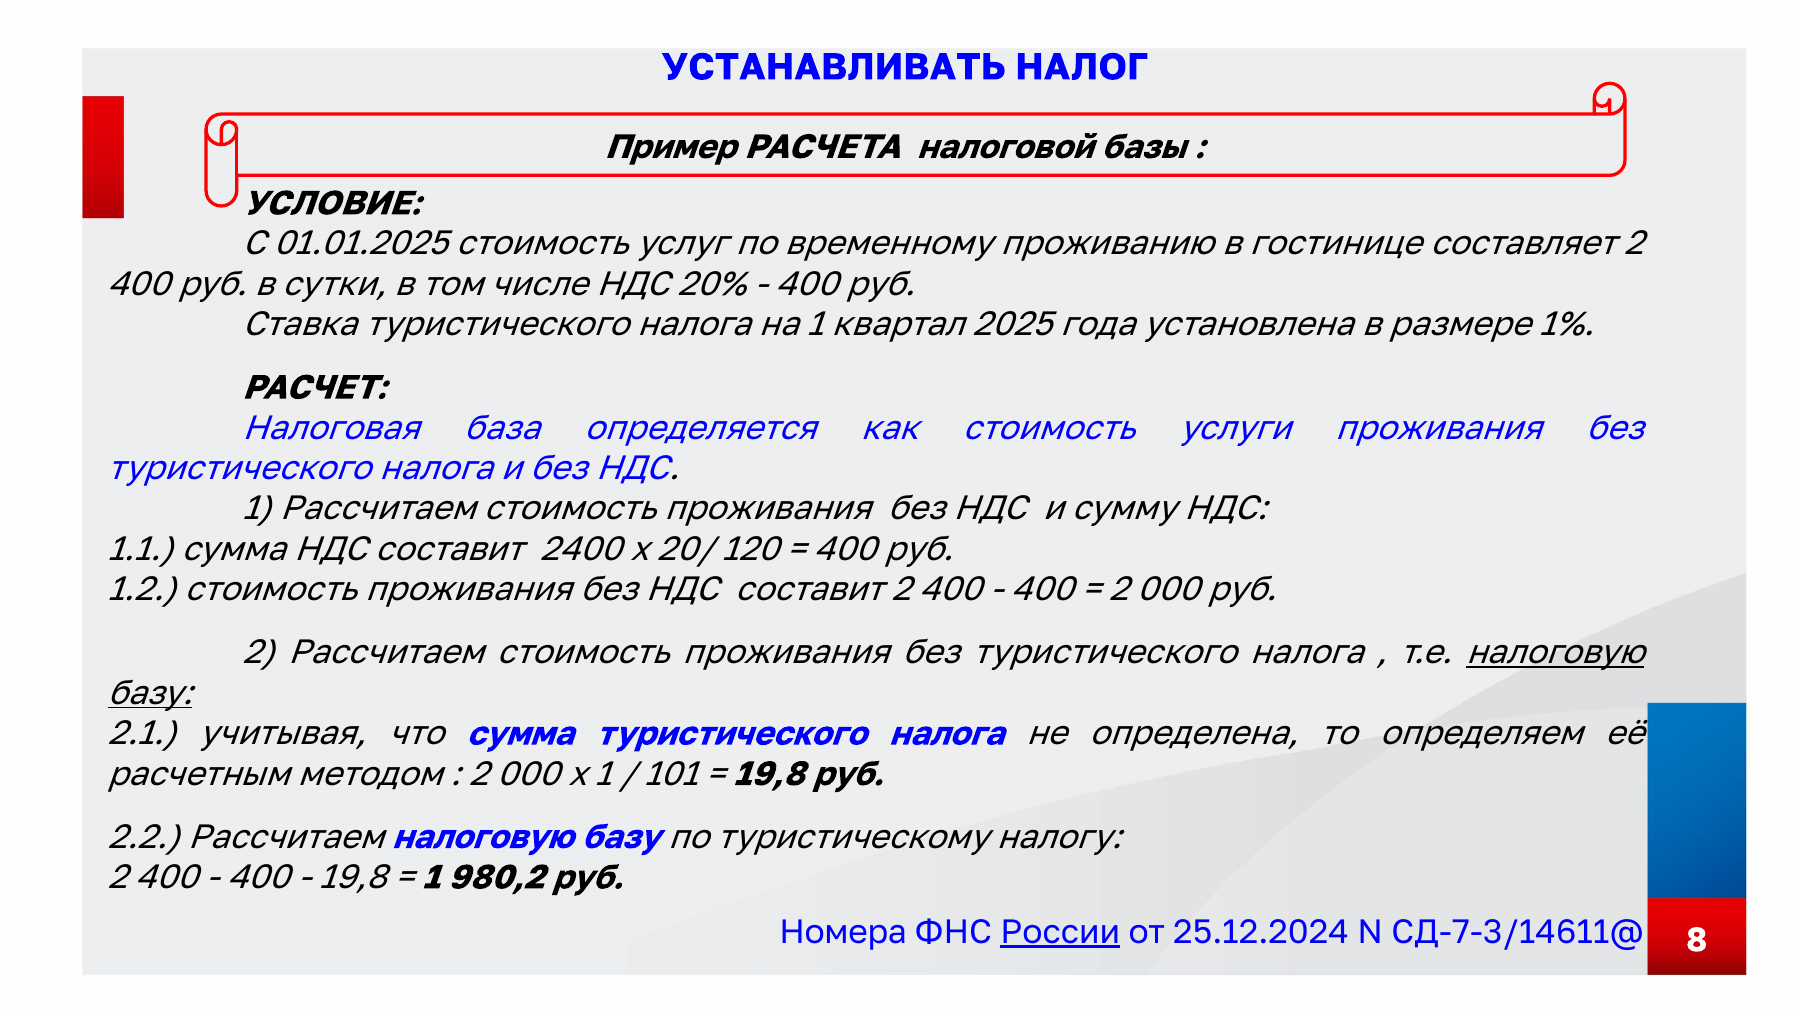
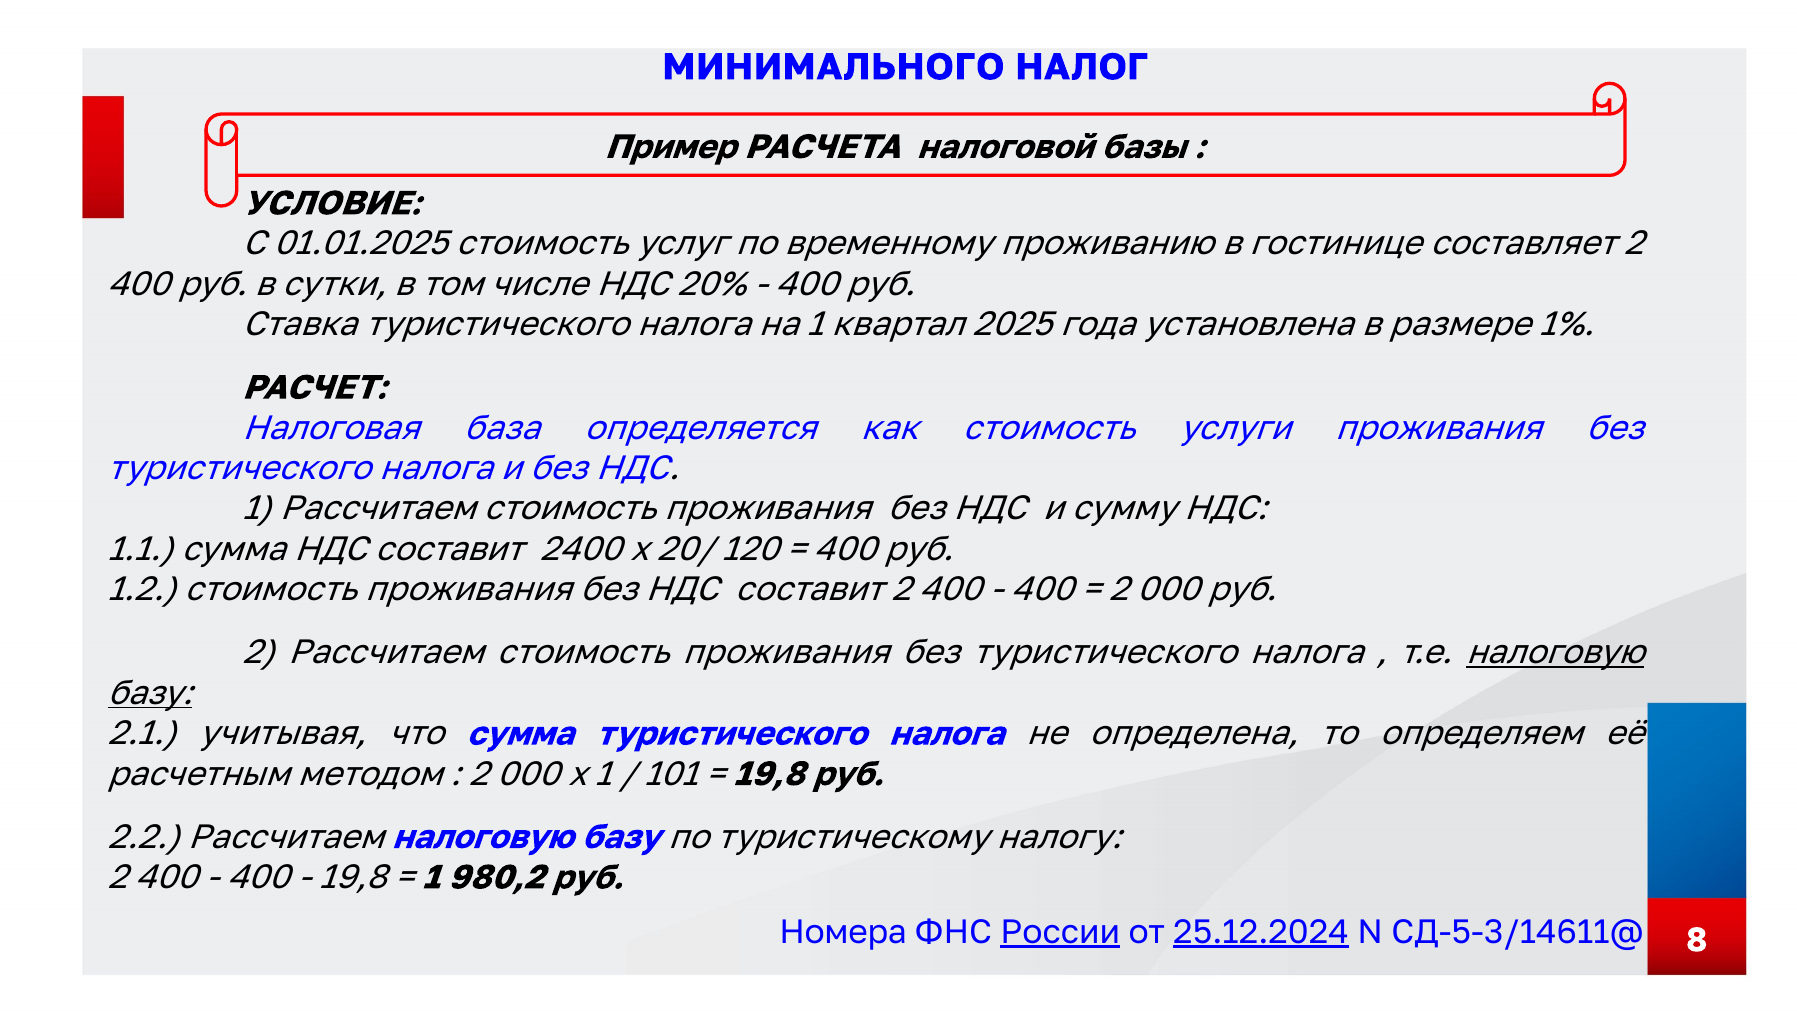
УСТАНАВЛИВАТЬ: УСТАНАВЛИВАТЬ -> МИНИМАЛЬНОГО (833, 67)
25.12.2024 underline: none -> present (1261, 932)
СД-7-3/14611@: СД-7-3/14611@ -> СД-5-3/14611@ (1518, 932)
